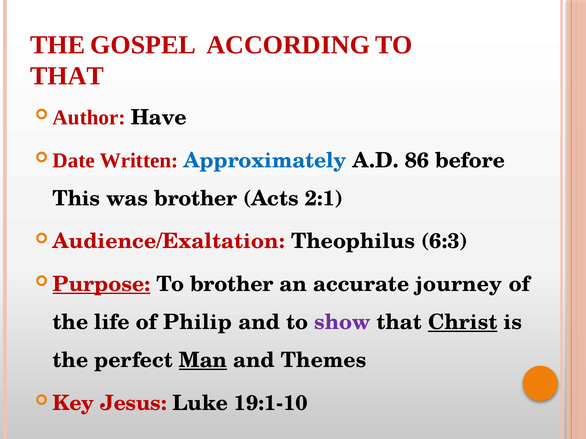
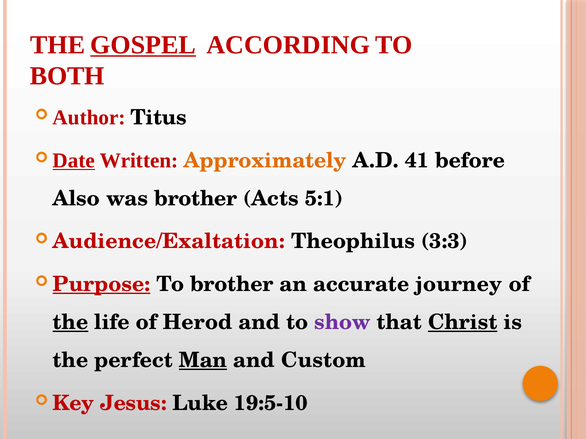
GOSPEL underline: none -> present (143, 45)
THAT: THAT -> BOTH (67, 76)
Have: Have -> Titus (159, 118)
Date underline: none -> present (74, 161)
Approximately colour: blue -> orange (265, 161)
86: 86 -> 41 (417, 161)
This: This -> Also (76, 199)
2:1: 2:1 -> 5:1 (324, 199)
6:3: 6:3 -> 3:3 (444, 242)
the underline: none -> present (70, 323)
Philip: Philip -> Herod (198, 323)
Themes: Themes -> Custom (323, 361)
19:1-10: 19:1-10 -> 19:5-10 (271, 404)
